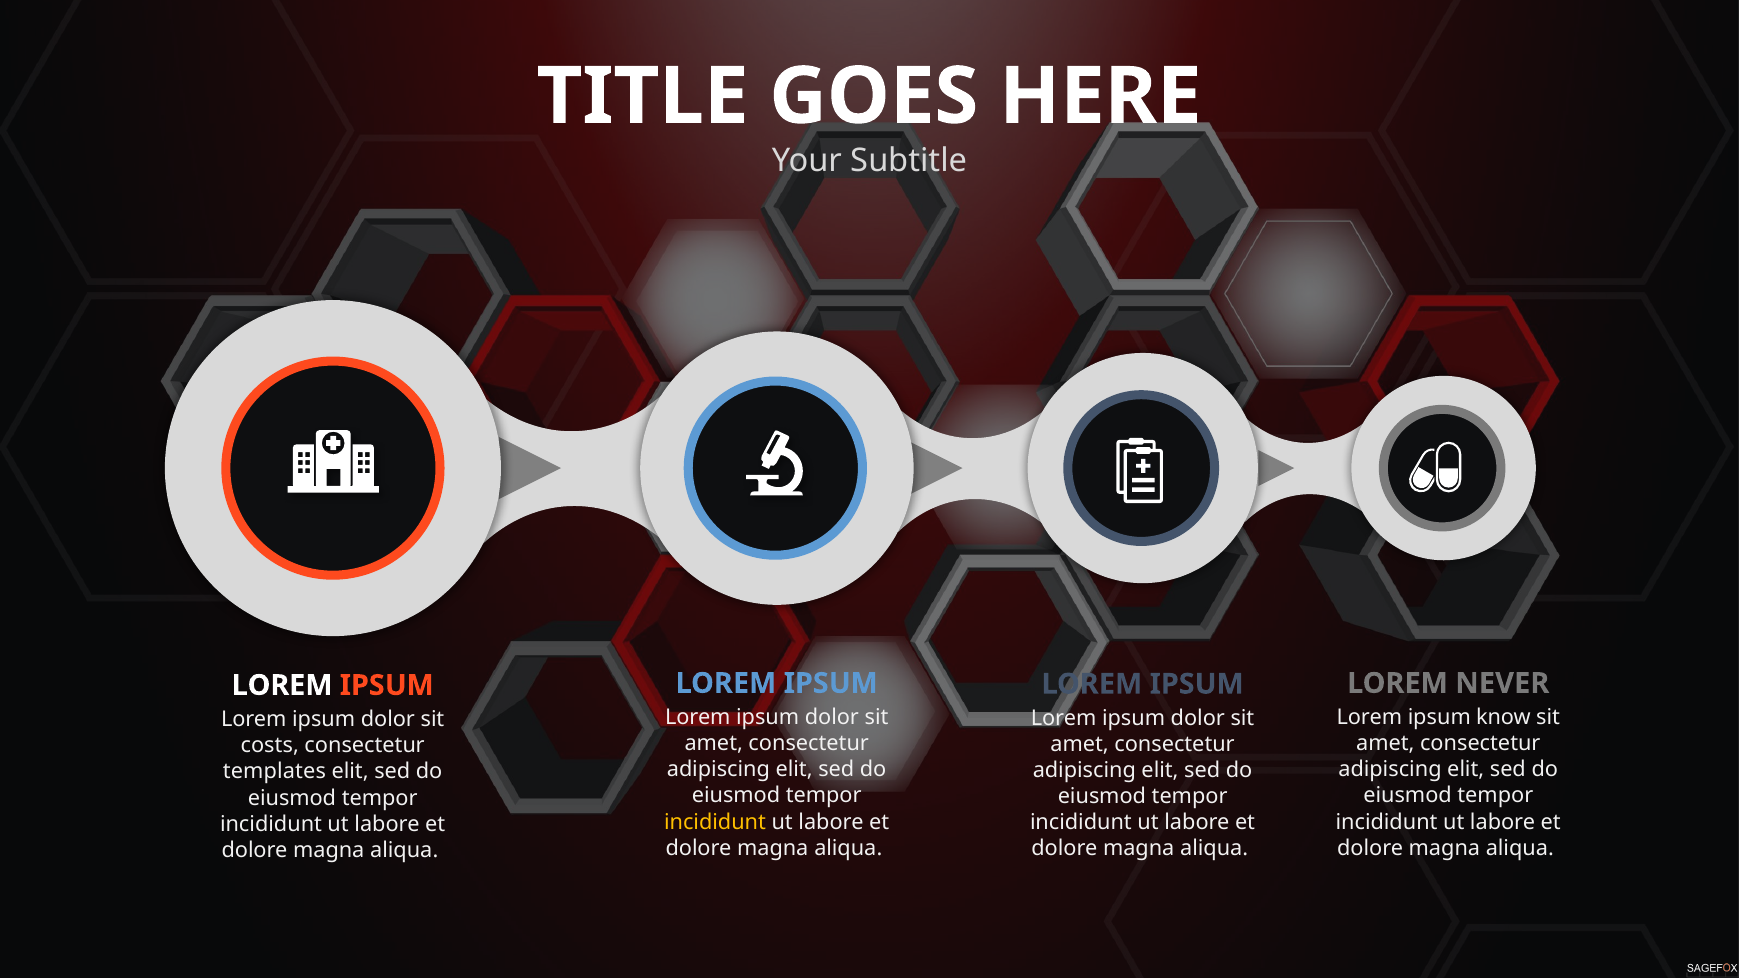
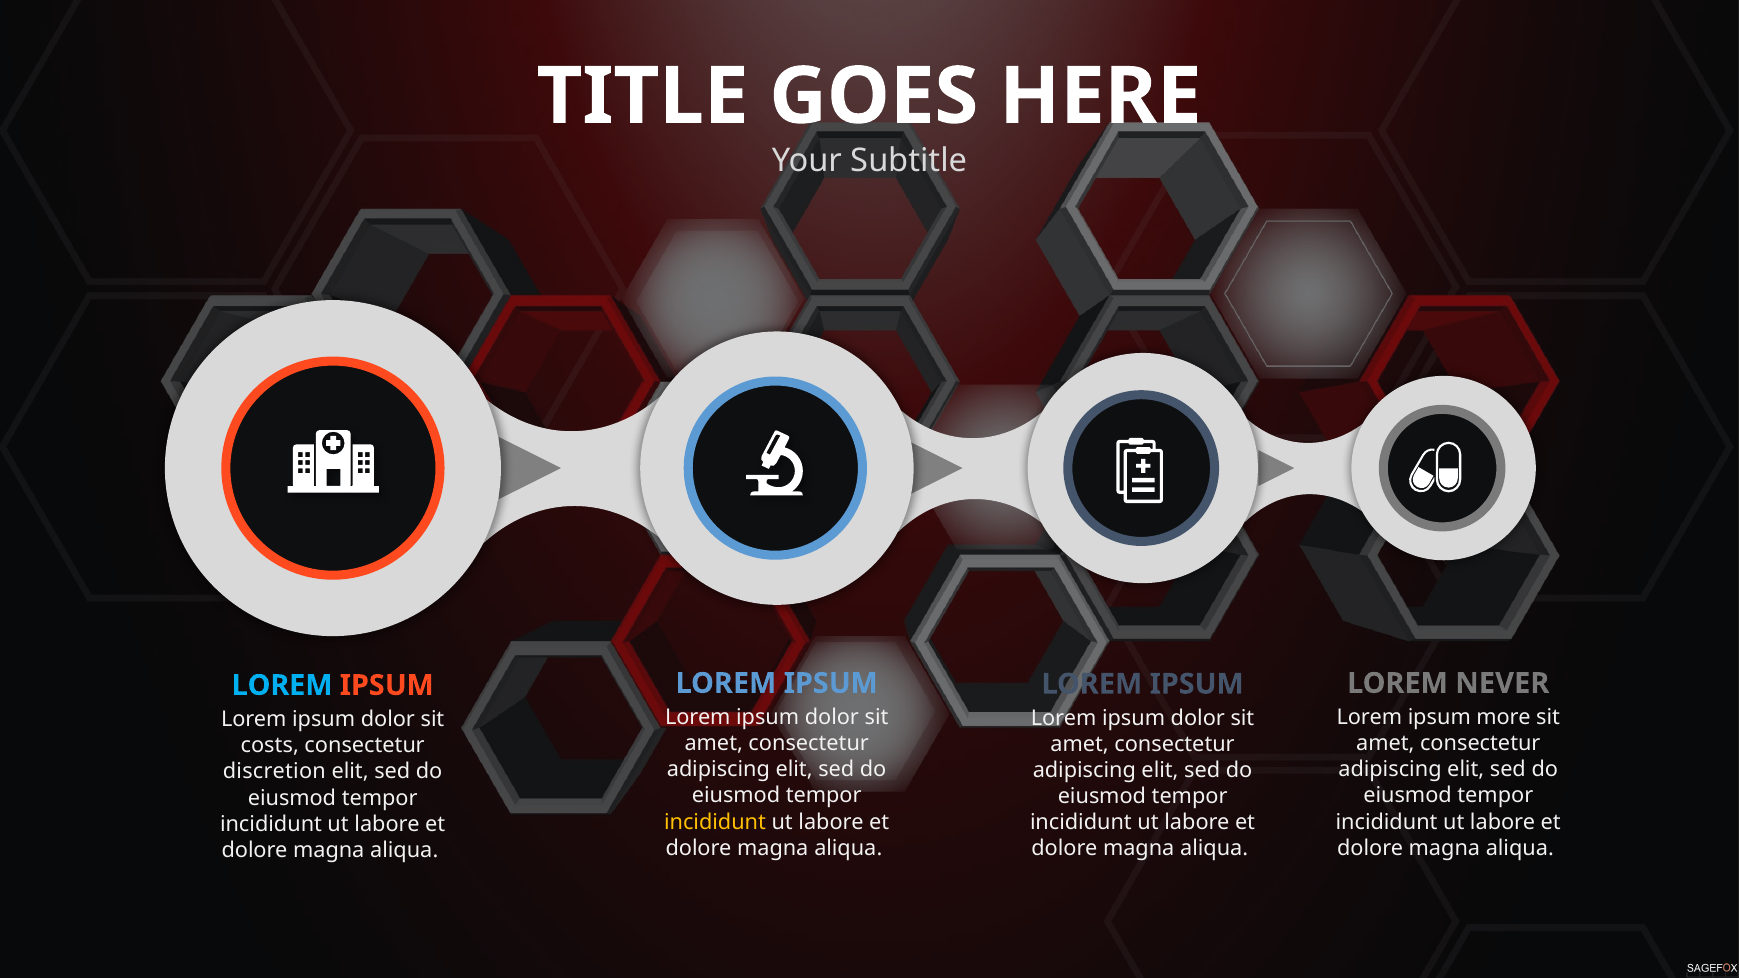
LOREM colour: white -> light blue (282, 685)
know: know -> more (1503, 718)
templates: templates -> discretion (274, 772)
